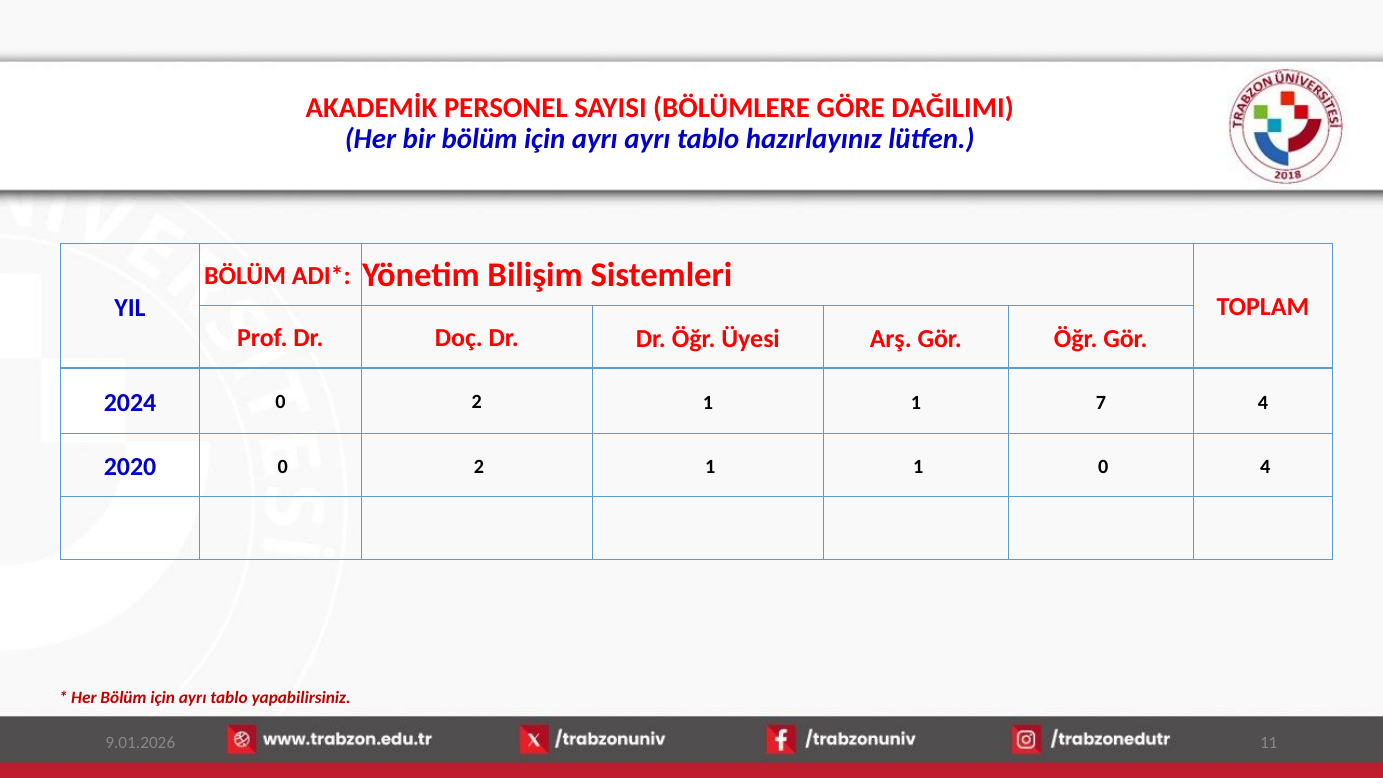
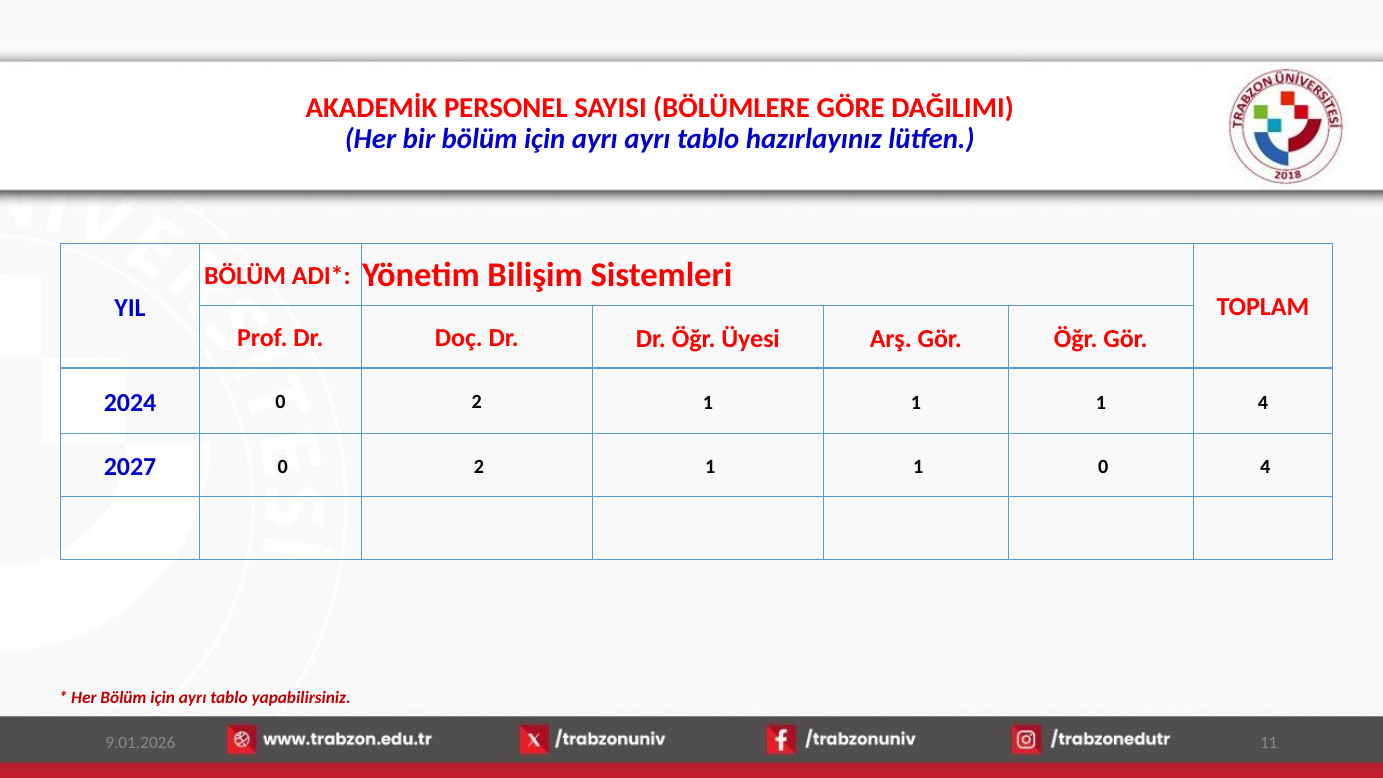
1 1 7: 7 -> 1 (1101, 402)
2020: 2020 -> 2027 (130, 467)
